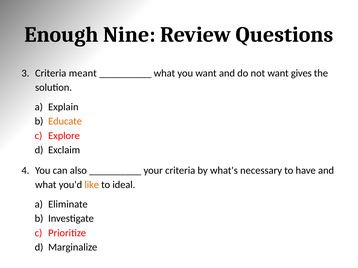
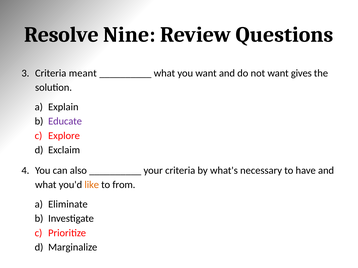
Enough: Enough -> Resolve (61, 35)
Educate colour: orange -> purple (65, 122)
ideal: ideal -> from (124, 185)
